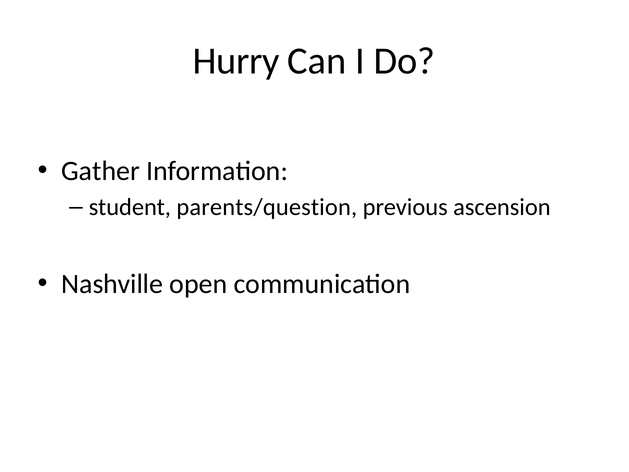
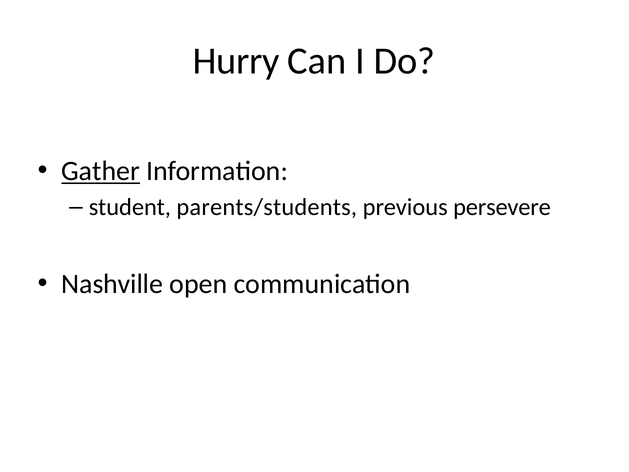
Gather underline: none -> present (101, 171)
parents/question: parents/question -> parents/students (267, 207)
ascension: ascension -> persevere (502, 207)
